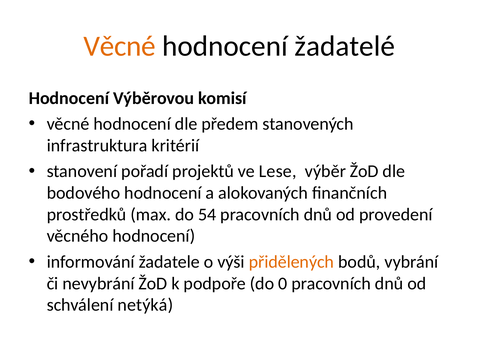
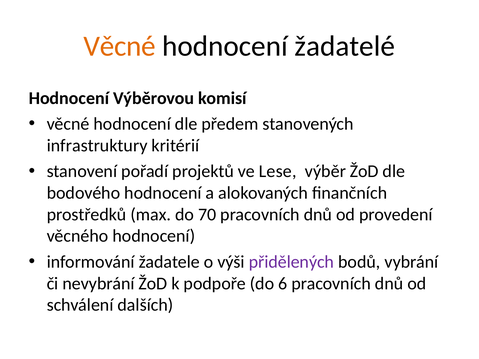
infrastruktura: infrastruktura -> infrastruktury (97, 146)
54: 54 -> 70 (207, 215)
přidělených colour: orange -> purple (291, 262)
0: 0 -> 6 (283, 284)
netýká: netýká -> dalších (145, 305)
